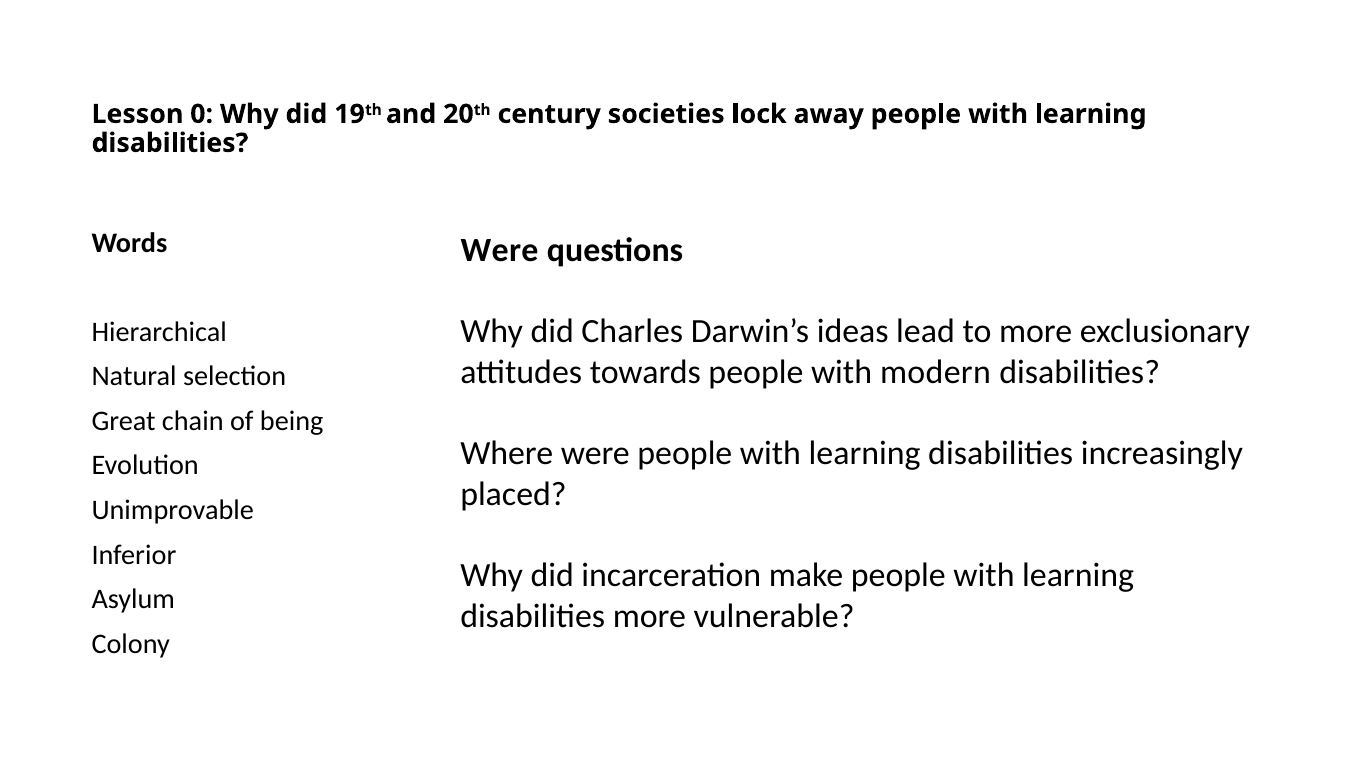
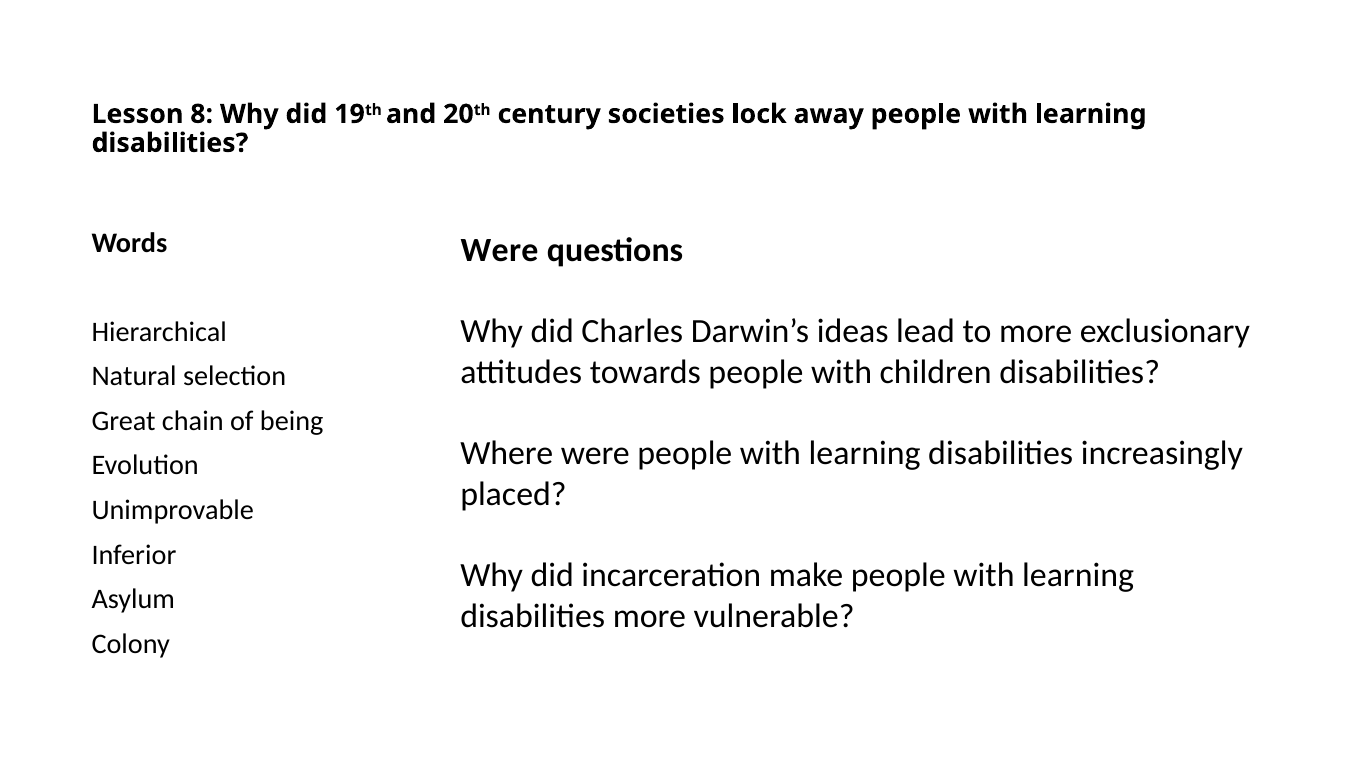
0: 0 -> 8 (202, 114)
modern: modern -> children (936, 372)
